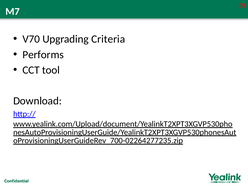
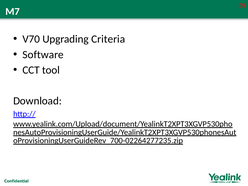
Performs: Performs -> Software (43, 55)
